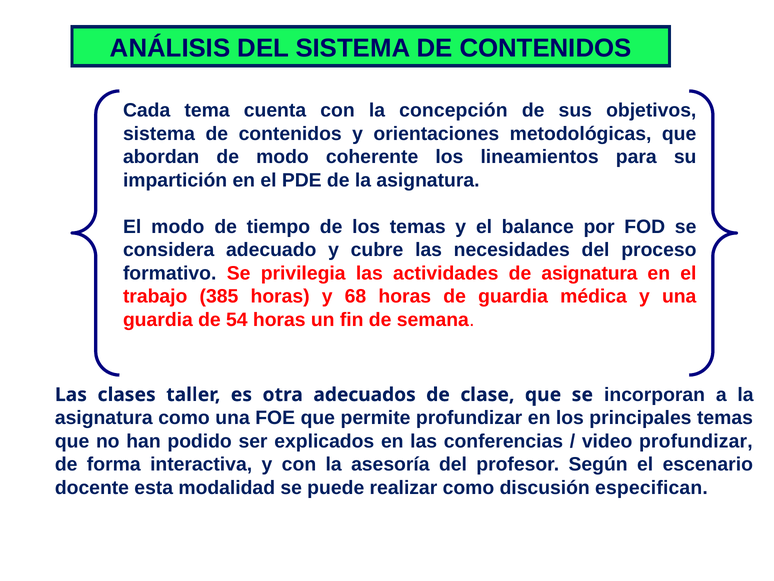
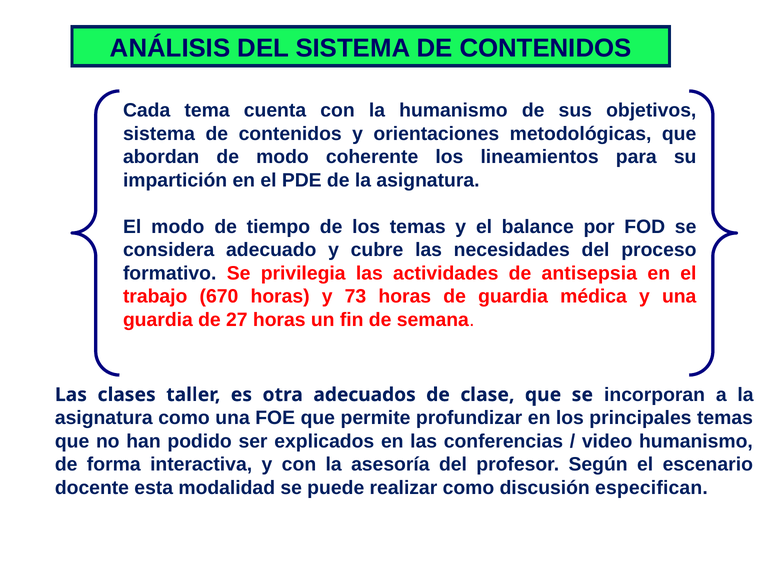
la concepción: concepción -> humanismo (453, 110)
de asignatura: asignatura -> antisepsia (589, 273)
385: 385 -> 670 (219, 296)
68: 68 -> 73 (355, 296)
54: 54 -> 27 (237, 319)
video profundizar: profundizar -> humanismo (696, 441)
